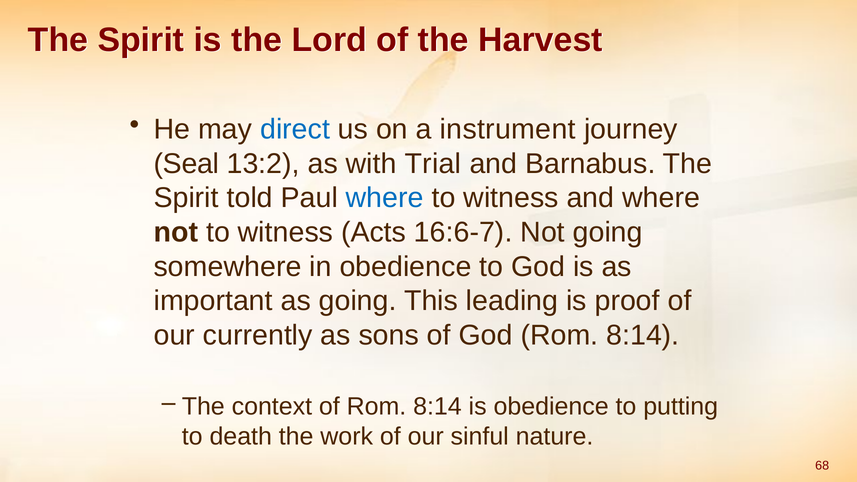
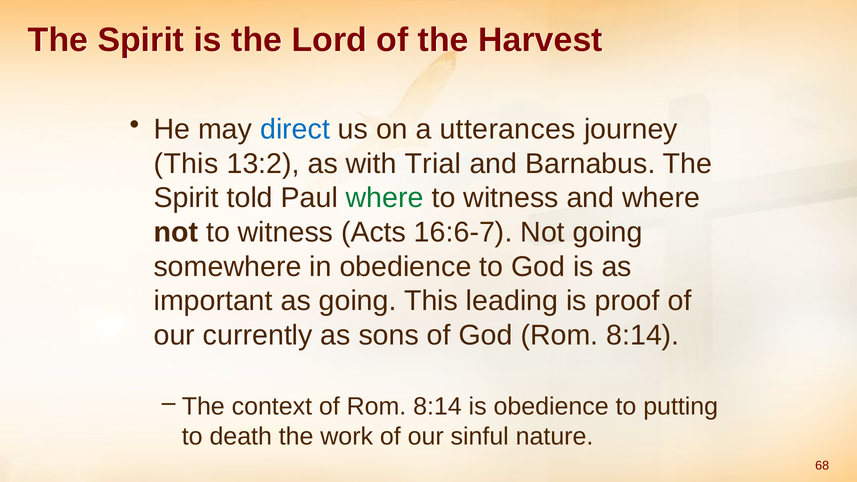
instrument: instrument -> utterances (508, 129)
Seal: Seal -> This (186, 164)
where colour: blue -> green (385, 198)
